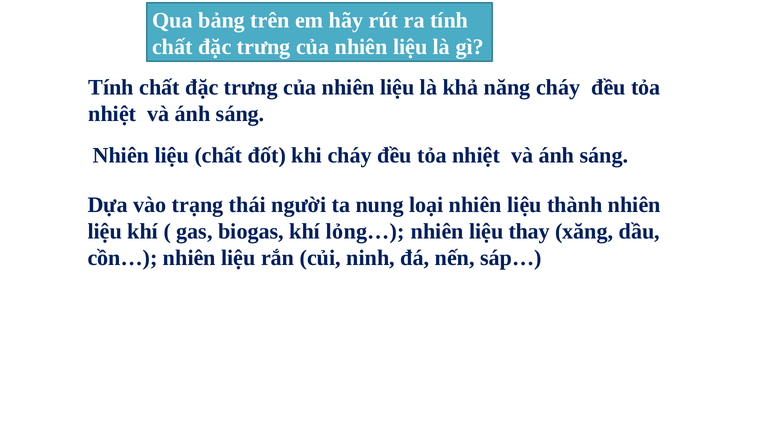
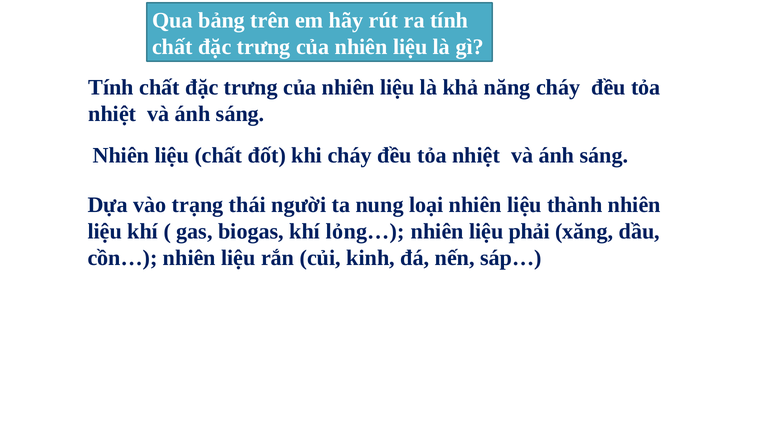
thay: thay -> phải (529, 231)
ninh: ninh -> kinh (371, 258)
